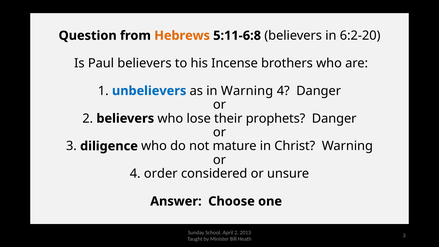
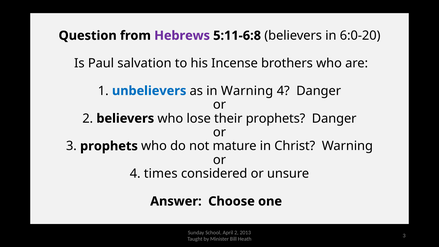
Hebrews colour: orange -> purple (182, 36)
6:2-20: 6:2-20 -> 6:0-20 (360, 36)
Paul believers: believers -> salvation (144, 63)
3 diligence: diligence -> prophets (109, 146)
order: order -> times (161, 174)
